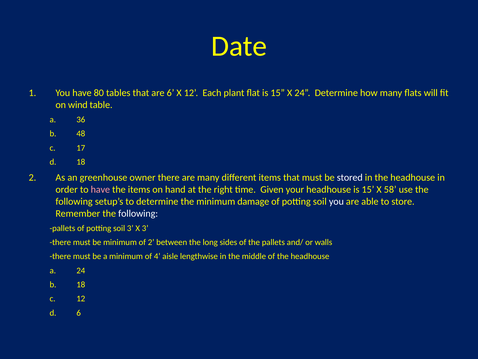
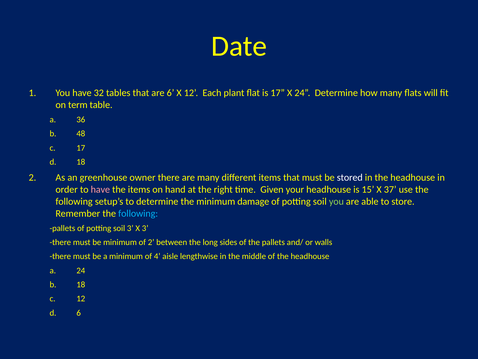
80: 80 -> 32 (99, 93)
flat is 15: 15 -> 17 (278, 93)
wind: wind -> term (78, 105)
58: 58 -> 37 (390, 189)
you colour: white -> light green (336, 201)
following colour: white -> light blue (138, 213)
